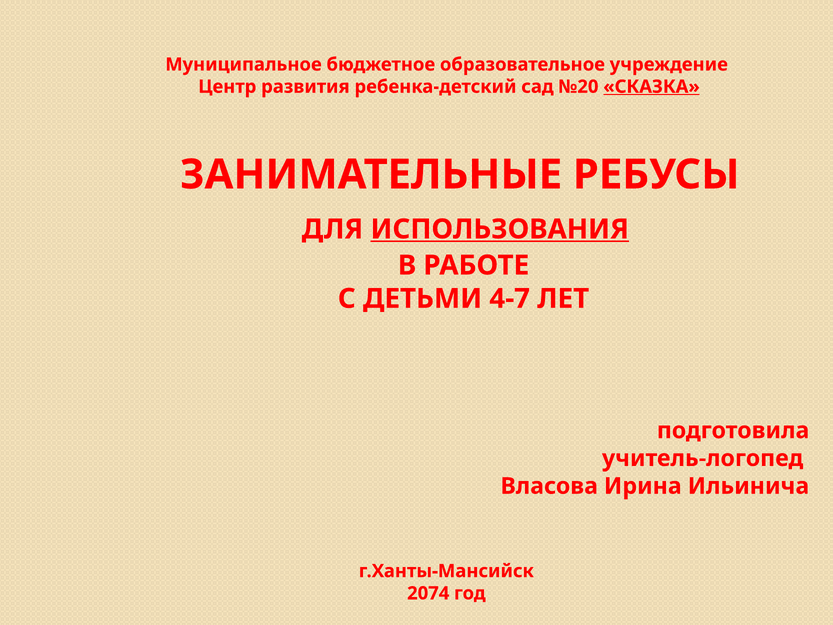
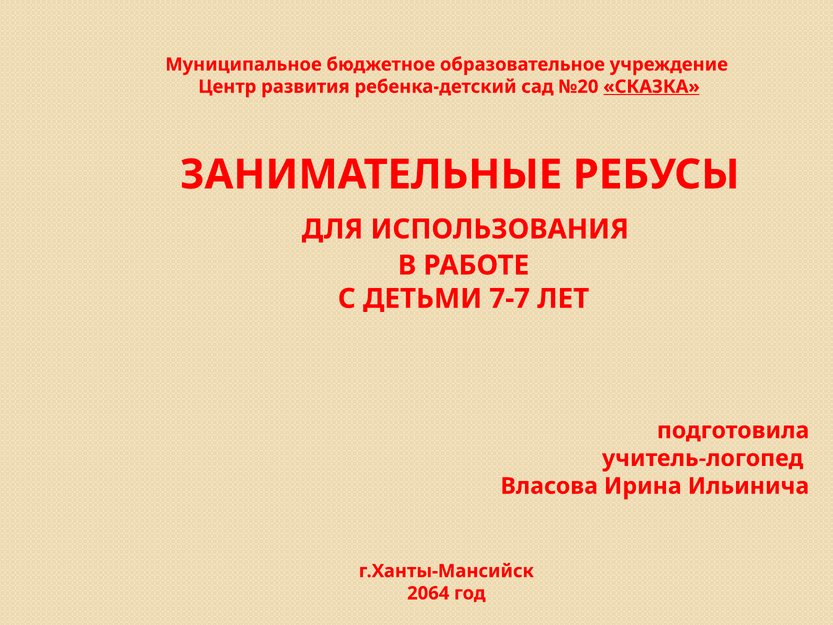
ИСПОЛЬЗОВАНИЯ underline: present -> none (500, 229)
4-7: 4-7 -> 7-7 (510, 299)
2074: 2074 -> 2064 (428, 593)
